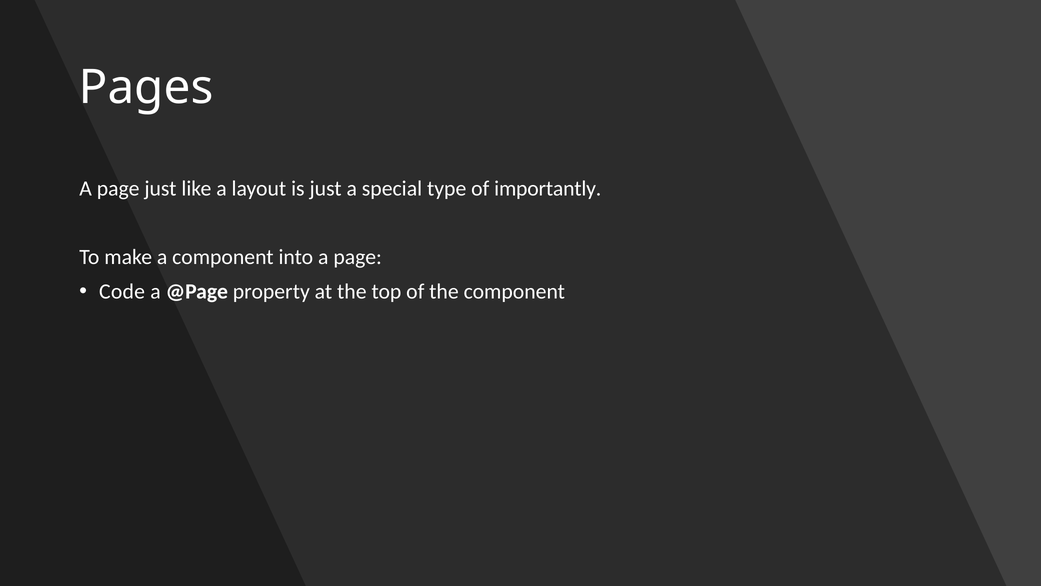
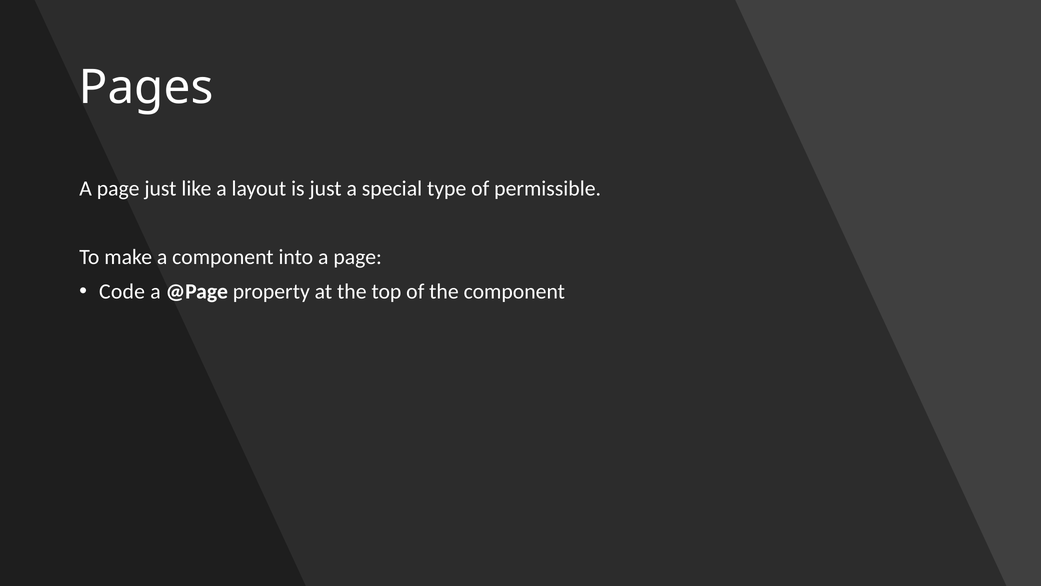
importantly: importantly -> permissible (548, 188)
